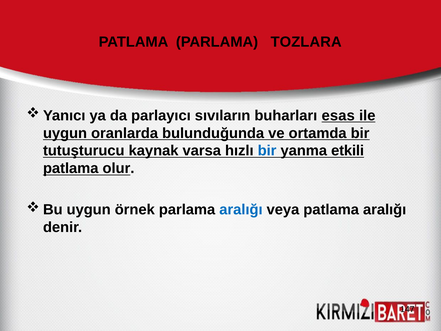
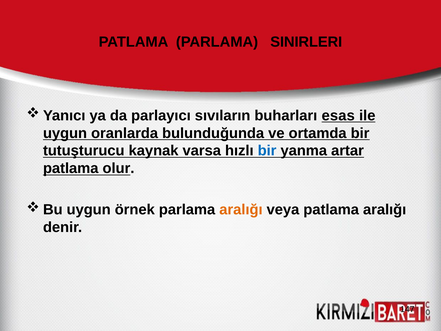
TOZLARA: TOZLARA -> SINIRLERI (306, 42)
etkili: etkili -> artar (348, 151)
aralığı colour: blue -> orange (241, 209)
